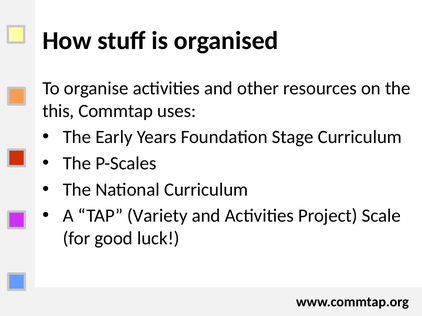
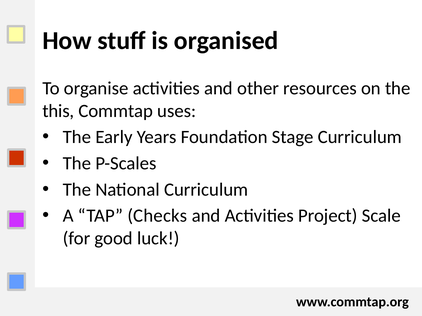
Variety: Variety -> Checks (157, 216)
